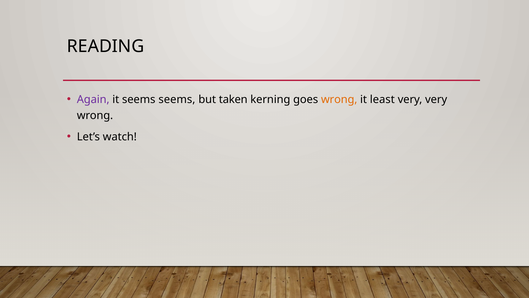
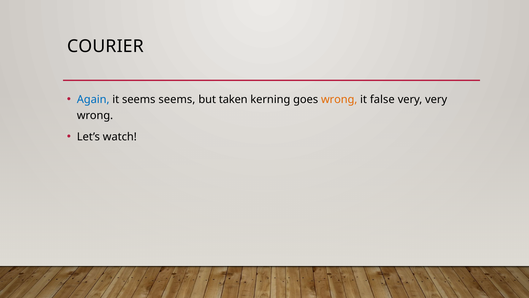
READING: READING -> COURIER (106, 46)
Again colour: purple -> blue (93, 99)
least: least -> false (382, 99)
